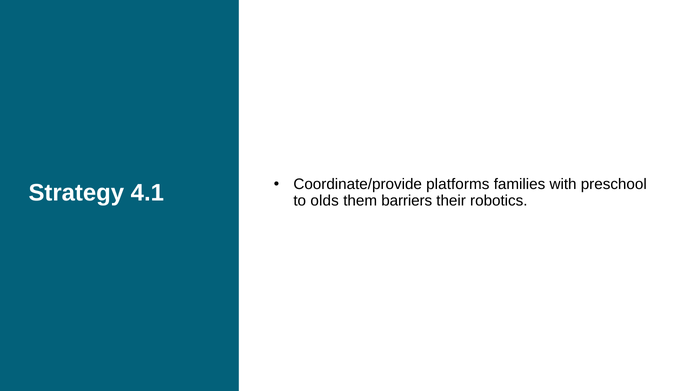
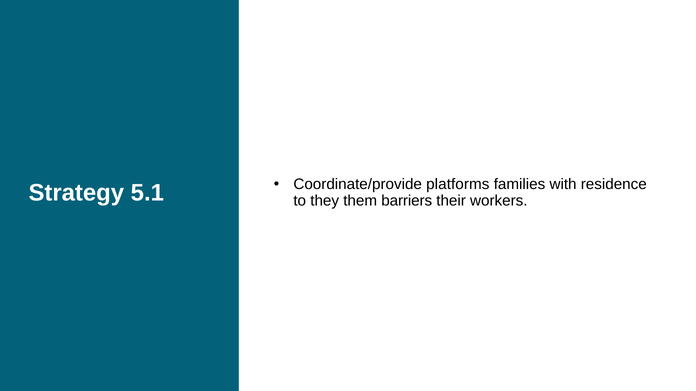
4.1: 4.1 -> 5.1 (147, 193)
preschool: preschool -> residence (614, 185)
olds: olds -> they (325, 201)
robotics: robotics -> workers (499, 201)
